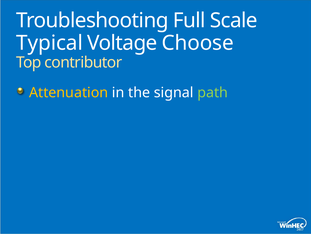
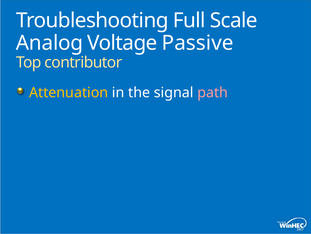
Typical: Typical -> Analog (50, 43)
Choose: Choose -> Passive (198, 43)
path colour: light green -> pink (213, 92)
